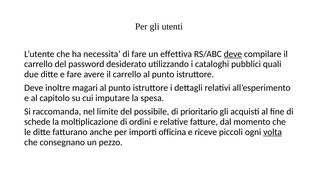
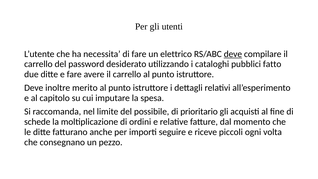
effettiva: effettiva -> elettrico (176, 54)
quali: quali -> fatto (272, 64)
magari: magari -> merito (85, 88)
officina: officina -> seguire (172, 132)
volta underline: present -> none (273, 132)
